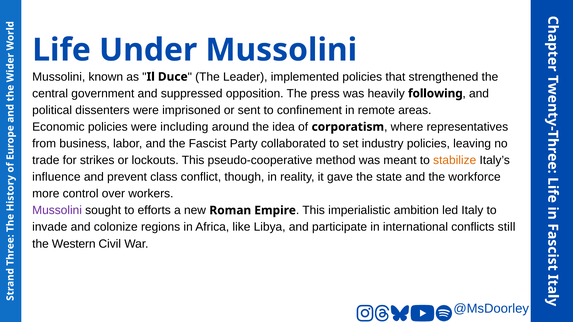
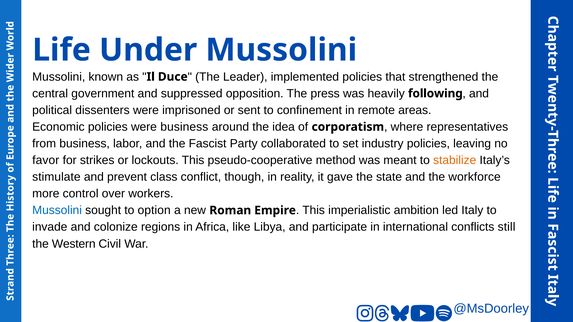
were including: including -> business (184, 127)
trade: trade -> favor (46, 160)
influence: influence -> stimulate (56, 177)
Mussolini colour: purple -> blue (57, 211)
efforts: efforts -> option (154, 211)
